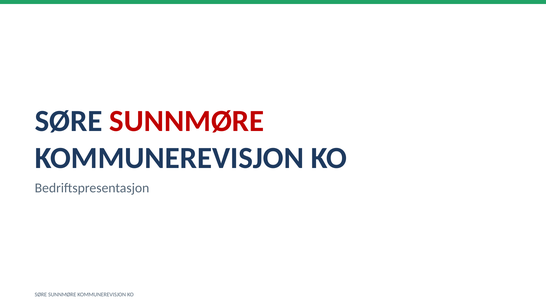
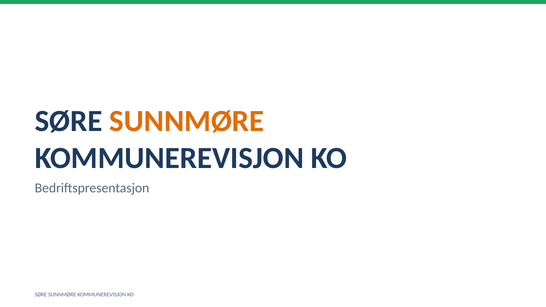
SUNNMØRE colour: red -> orange (187, 121)
